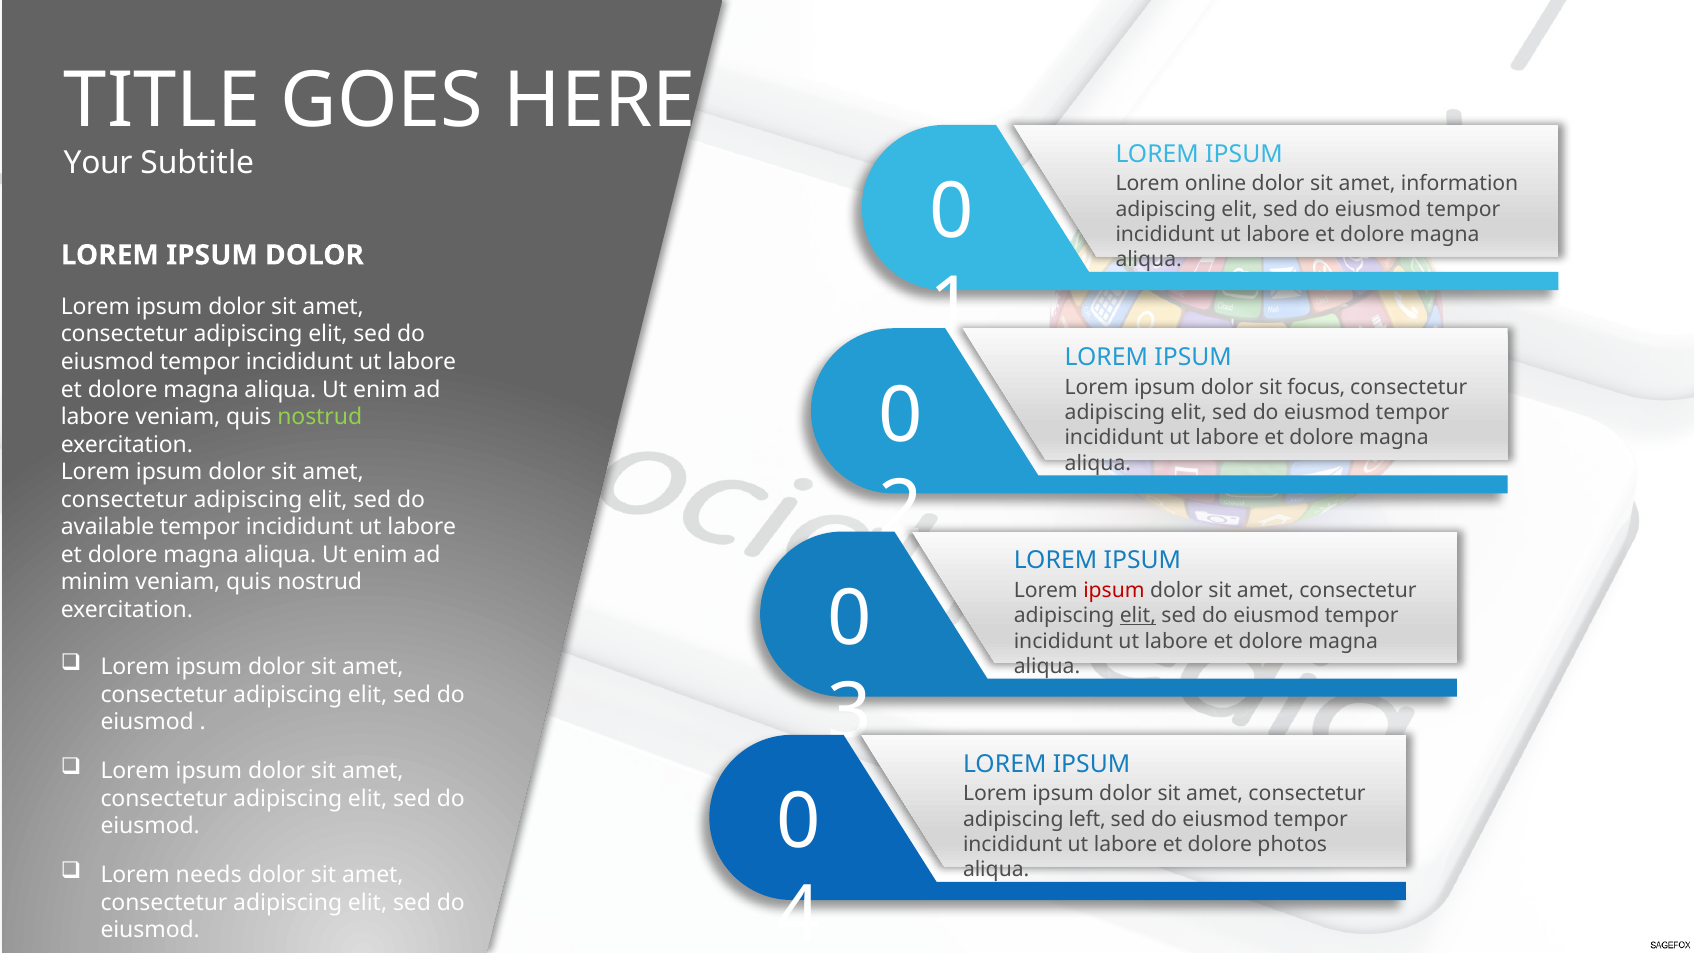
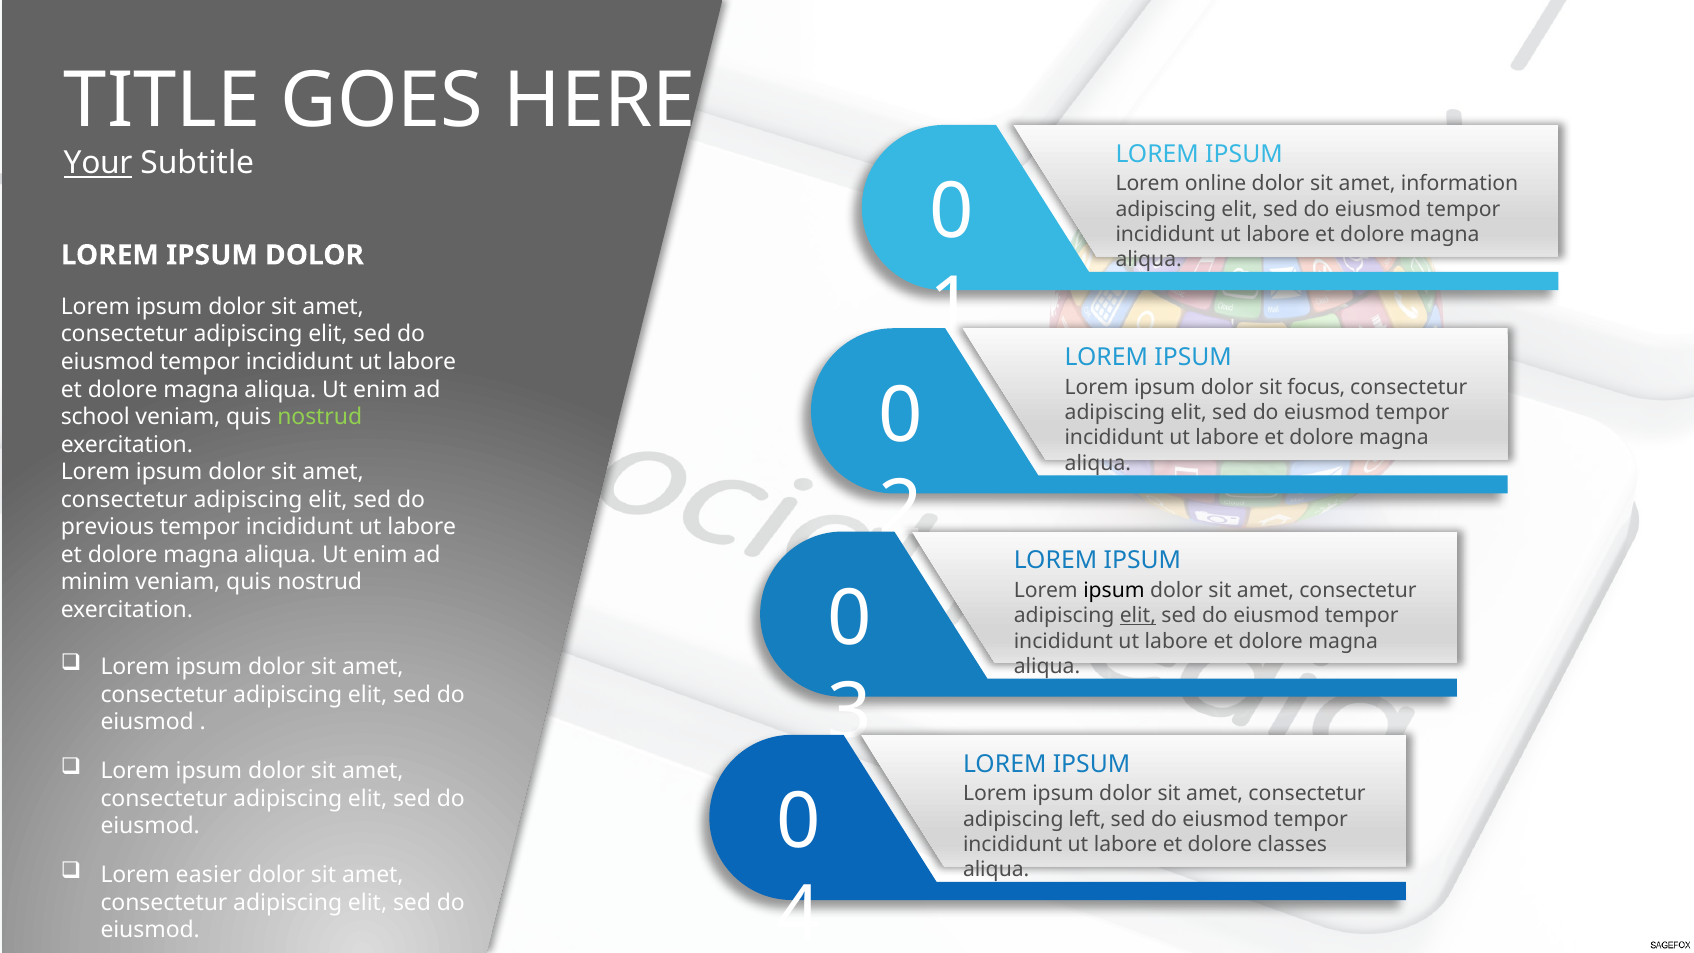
Your underline: none -> present (98, 163)
labore: labore -> school (95, 417)
available: available -> previous (107, 527)
ipsum colour: red -> black (1114, 590)
photos: photos -> classes (1292, 844)
needs: needs -> easier (209, 875)
